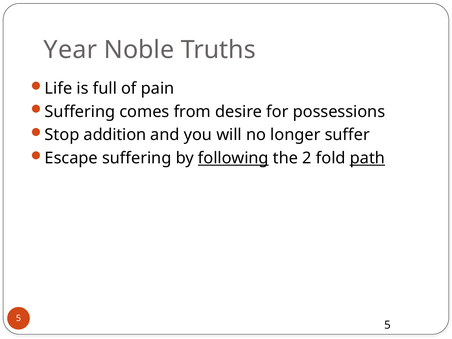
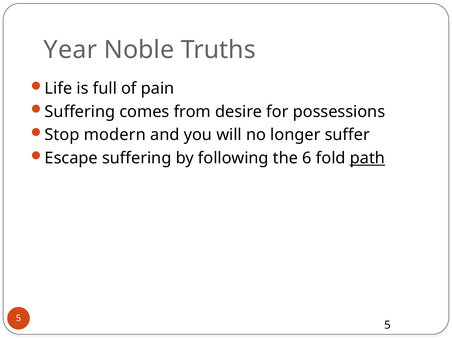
addition: addition -> modern (115, 135)
following underline: present -> none (233, 158)
2: 2 -> 6 (307, 158)
